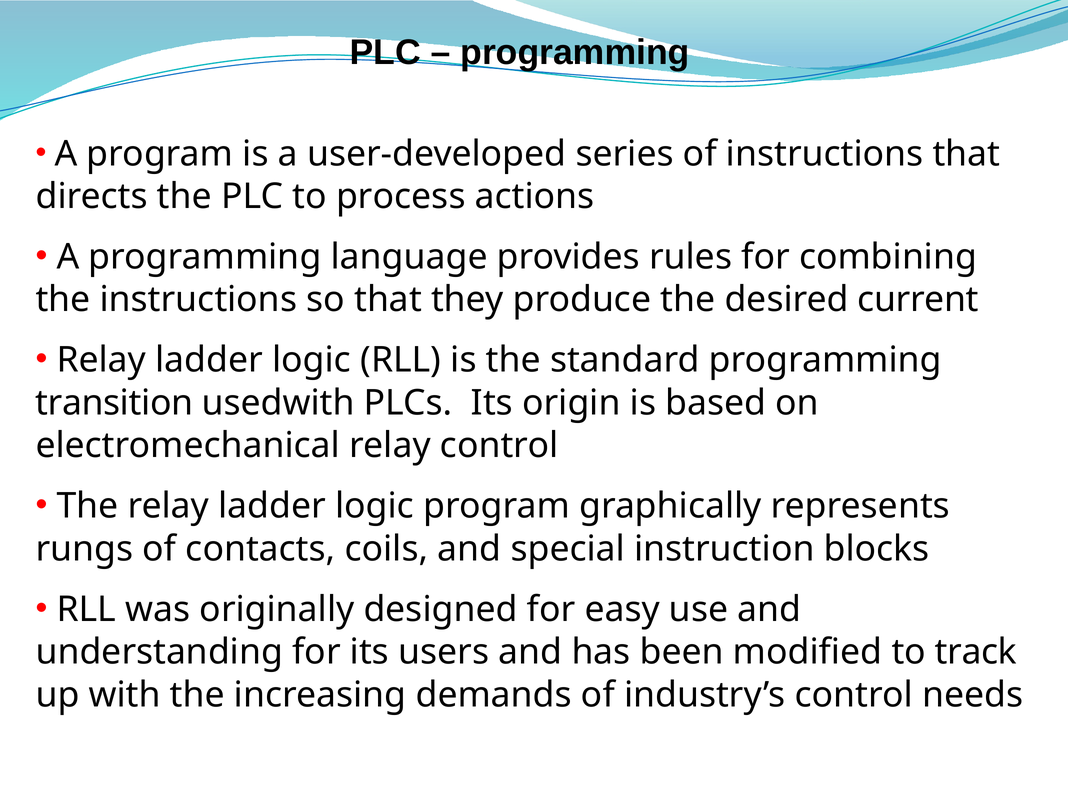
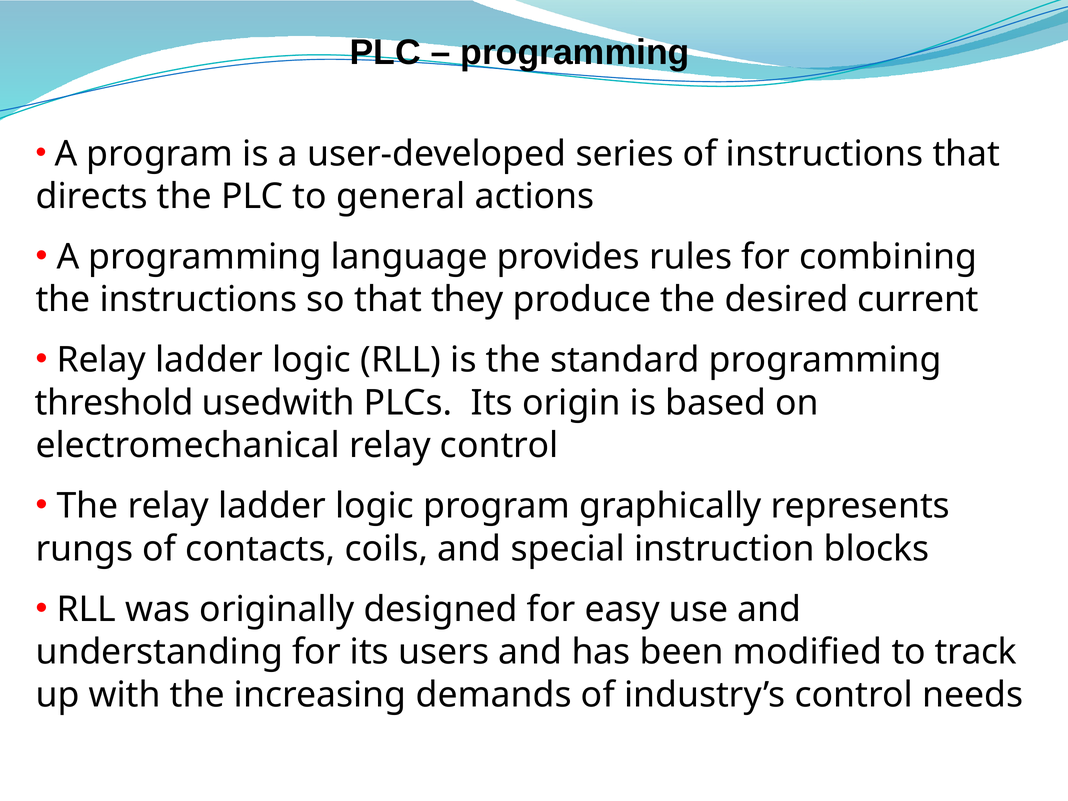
process: process -> general (401, 197)
transition: transition -> threshold (114, 403)
